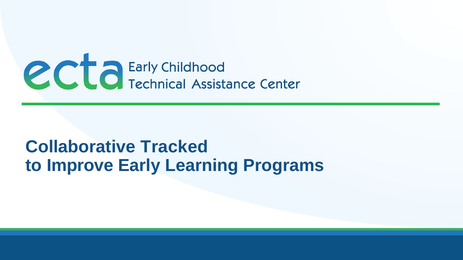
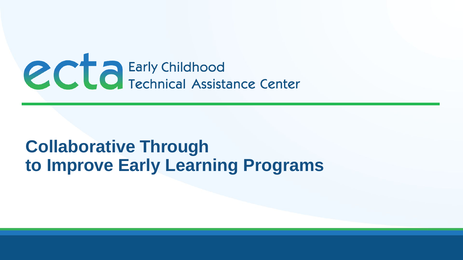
Tracked: Tracked -> Through (175, 147)
